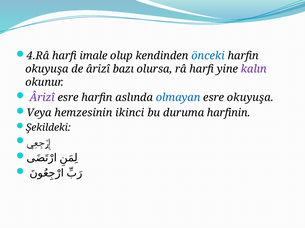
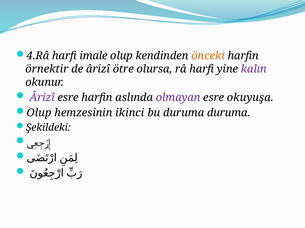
önceki colour: blue -> orange (208, 56)
okuyuşa: okuyuşa -> örnektir (47, 69)
bazı: bazı -> ötre (123, 69)
olmayan colour: blue -> purple (178, 98)
Veya: Veya -> Olup (39, 113)
duruma harfinin: harfinin -> duruma (229, 113)
